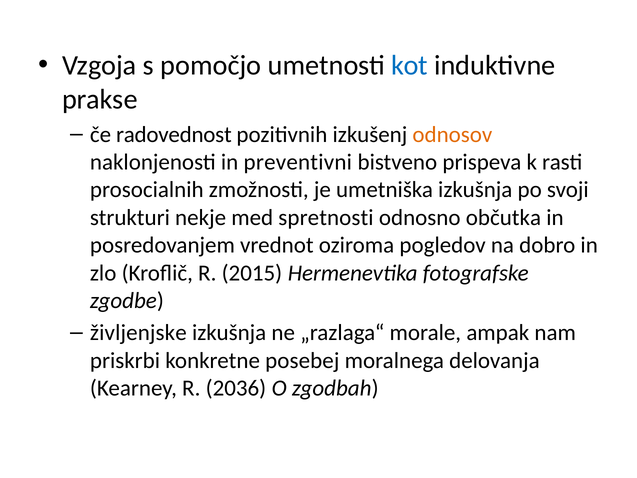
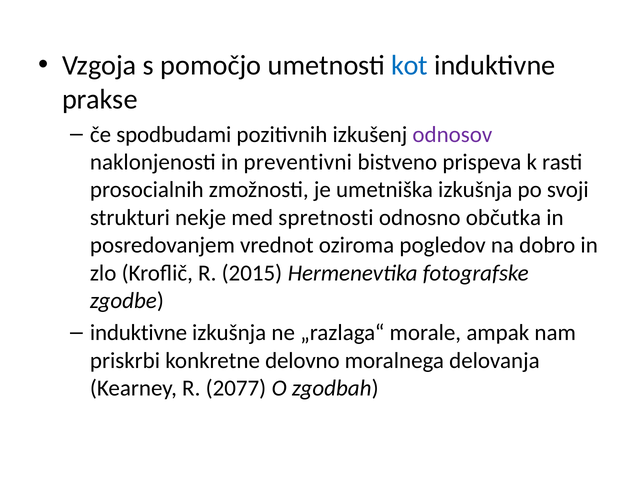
radovednost: radovednost -> spodbudami (174, 134)
odnosov colour: orange -> purple (452, 134)
življenjske: življenjske -> induktivne (139, 333)
posebej: posebej -> delovno (302, 360)
2036: 2036 -> 2077 (236, 388)
